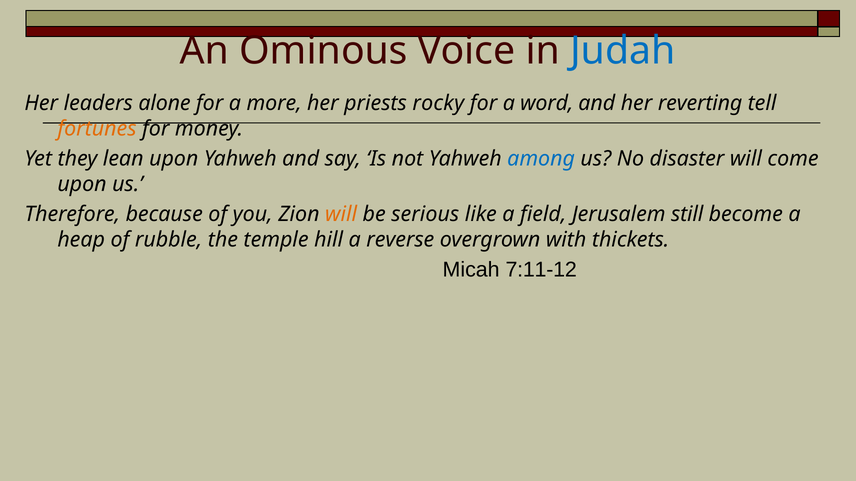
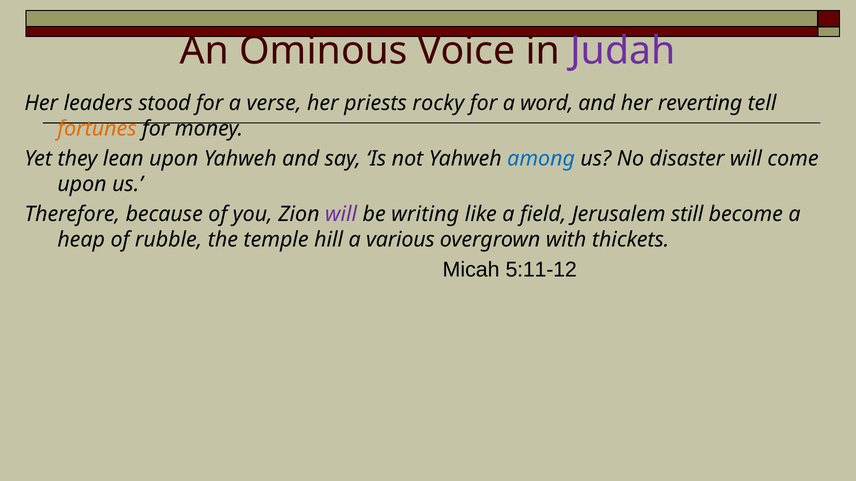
Judah colour: blue -> purple (623, 51)
alone: alone -> stood (164, 103)
more: more -> verse (274, 103)
will colour: orange -> purple (341, 214)
serious: serious -> writing (425, 214)
reverse: reverse -> various (400, 240)
7:11-12: 7:11-12 -> 5:11-12 (541, 270)
